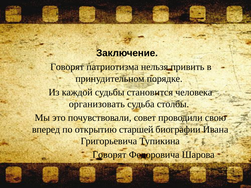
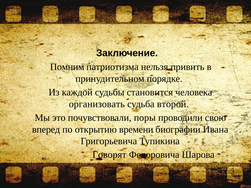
Говорят: Говорят -> Помним (67, 67)
столбы: столбы -> второй (173, 104)
совет: совет -> поры (145, 118)
старшей: старшей -> времени (136, 130)
